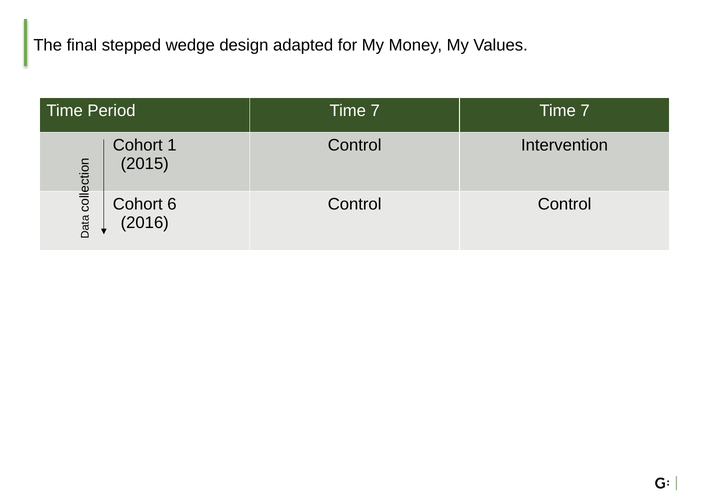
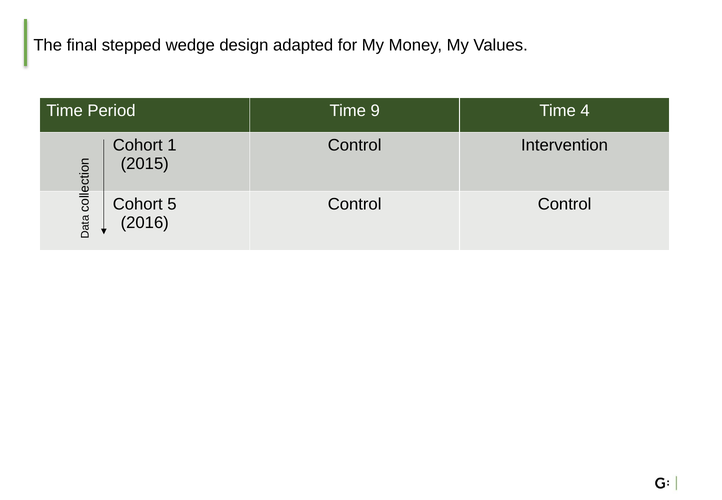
Period Time 7: 7 -> 9 (375, 111)
7: 7 -> 4 (585, 111)
6: 6 -> 5 (172, 204)
